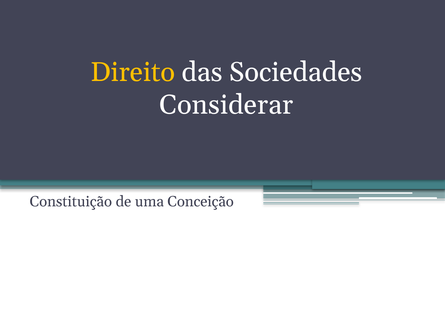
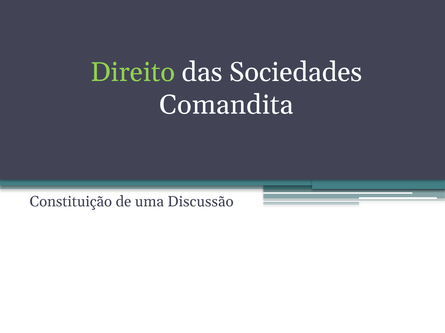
Direito colour: yellow -> light green (133, 72)
Considerar: Considerar -> Comandita (226, 105)
Conceição: Conceição -> Discussão (201, 202)
